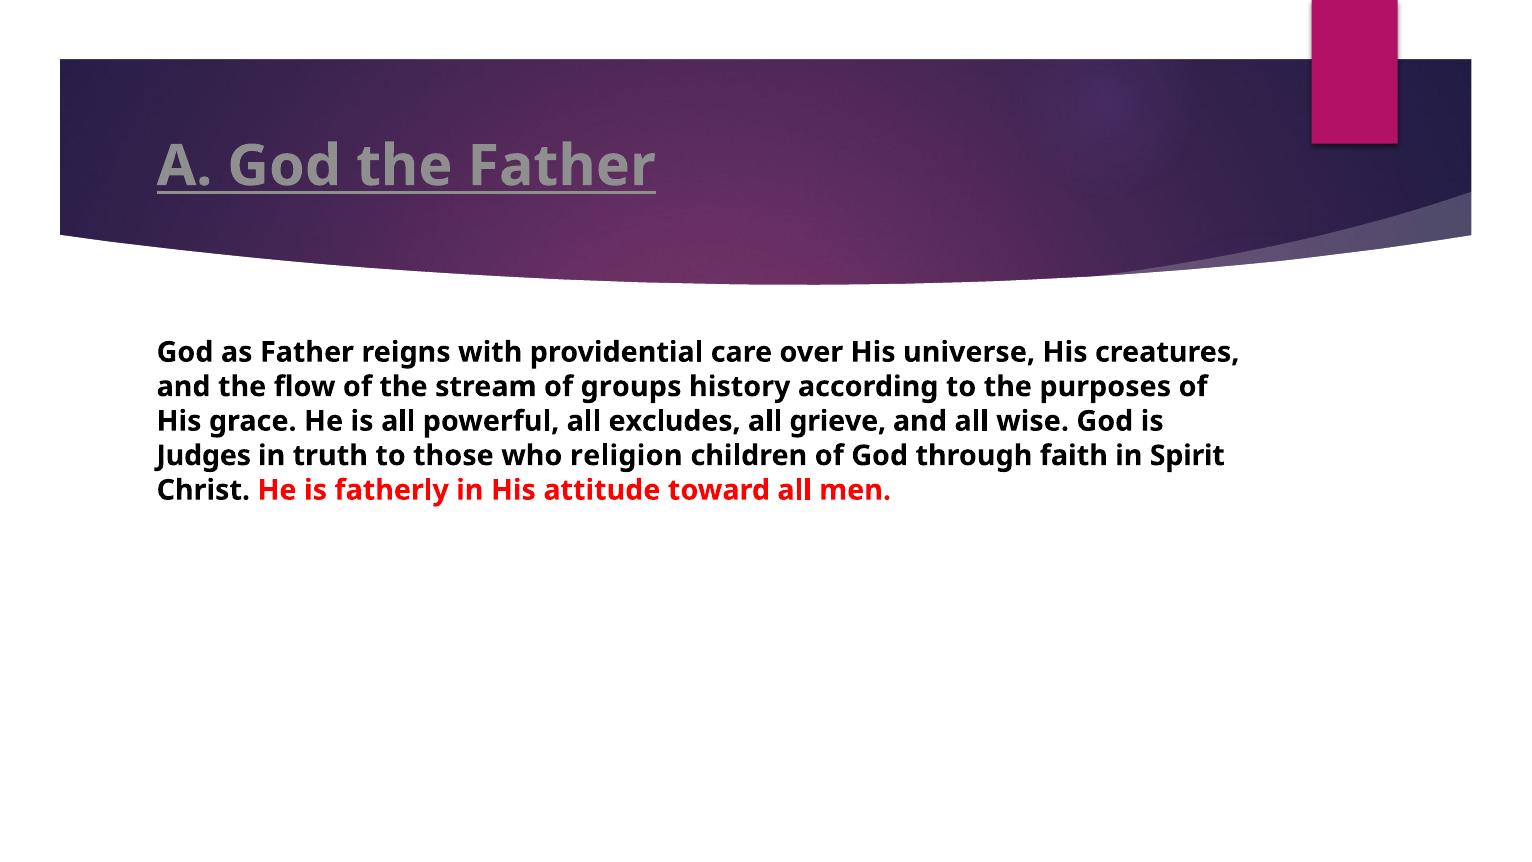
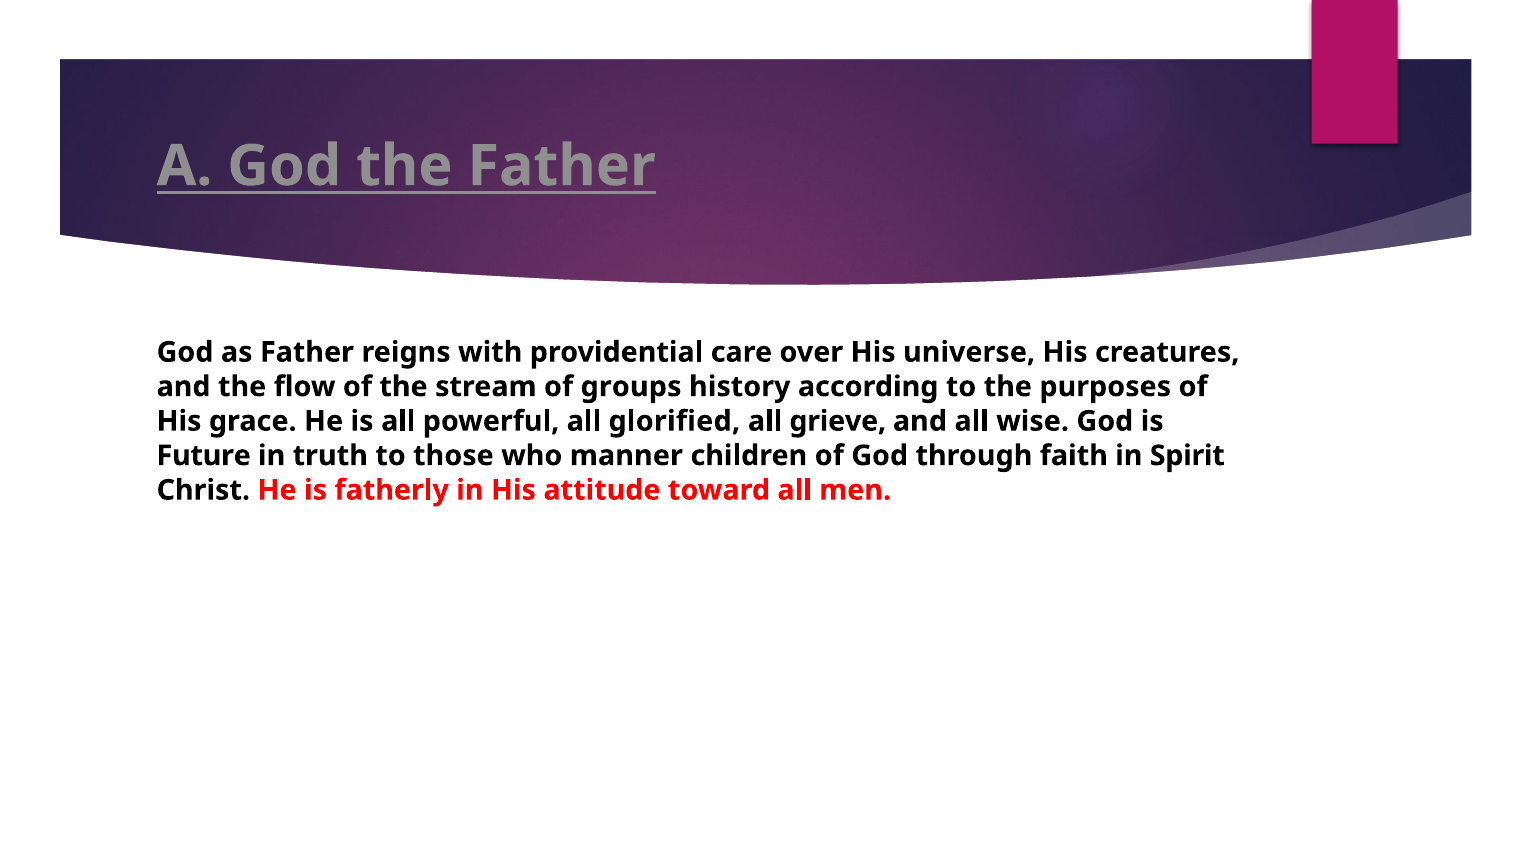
excludes: excludes -> glorified (674, 421)
Judges: Judges -> Future (204, 456)
religion: religion -> manner (626, 456)
